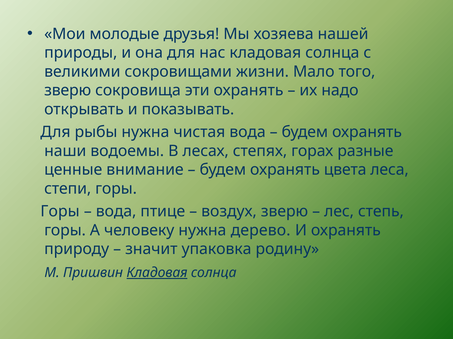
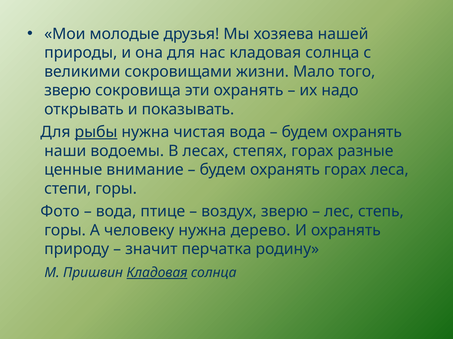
рыбы underline: none -> present (96, 132)
охранять цвета: цвета -> горах (345, 170)
Горы: Горы -> Фото (60, 212)
упаковка: упаковка -> перчатка (217, 250)
